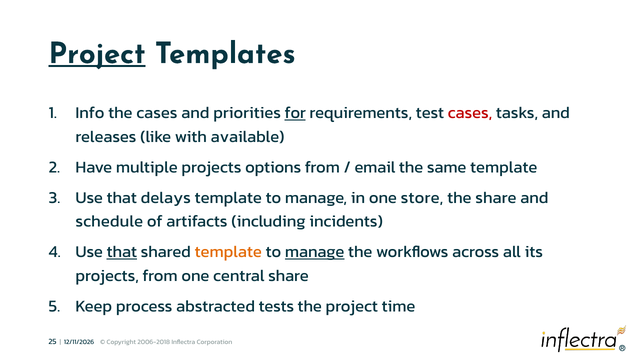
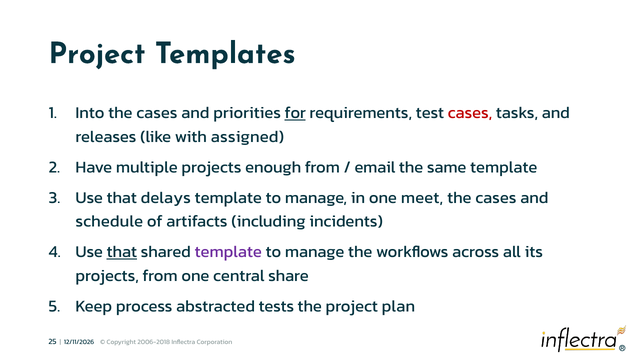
Project underline: present -> none (97, 54)
Info: Info -> Into (90, 113)
available: available -> assigned (247, 137)
options: options -> enough (273, 167)
store: store -> meet (422, 198)
share: share -> cases (496, 198)
template colour: orange -> purple (228, 252)
manage underline: present -> none (315, 252)
time: time -> plan (398, 306)
